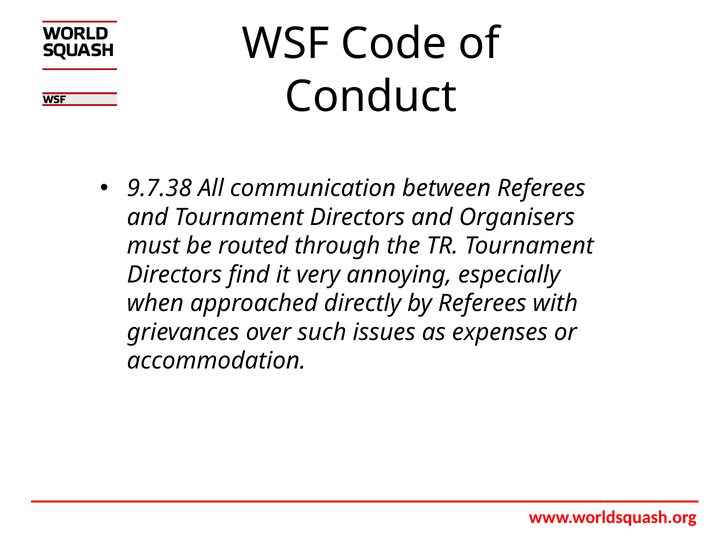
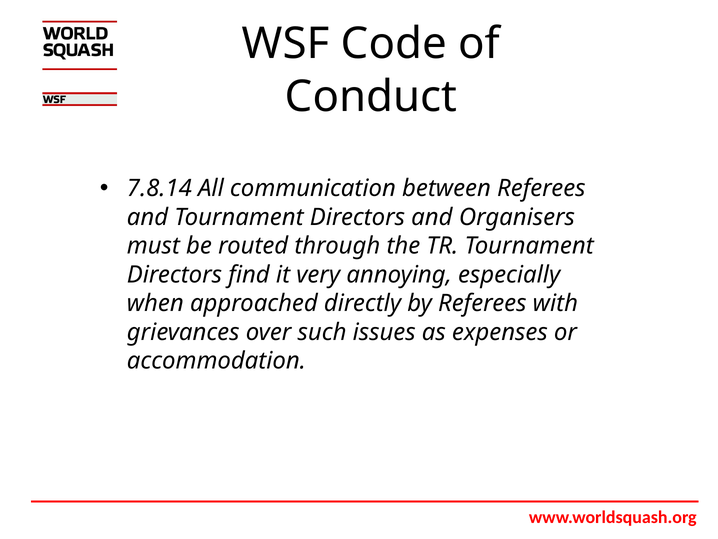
9.7.38: 9.7.38 -> 7.8.14 (159, 188)
